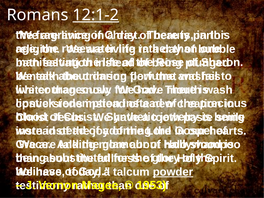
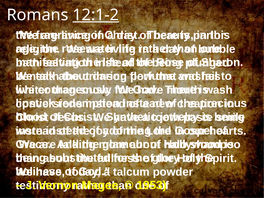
powder underline: present -> none (173, 172)
